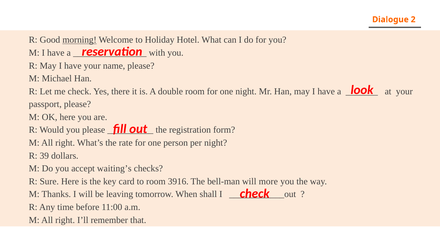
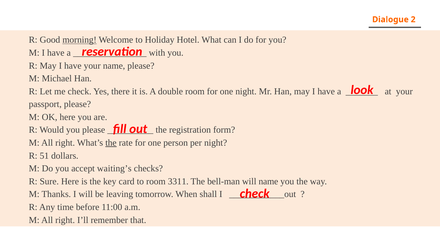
the underline: none -> present (111, 143)
39: 39 -> 51 (44, 155)
3916: 3916 -> 3311 (178, 181)
will more: more -> name (268, 181)
